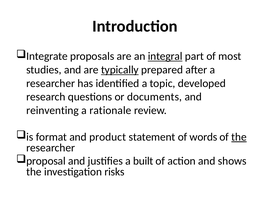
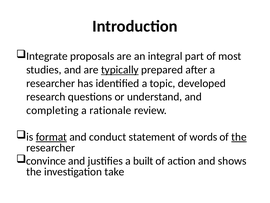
integral underline: present -> none (165, 56)
documents: documents -> understand (155, 97)
reinventing: reinventing -> completing (53, 110)
format underline: none -> present (51, 137)
product: product -> conduct (108, 137)
proposal: proposal -> convince (46, 161)
risks: risks -> take (114, 171)
